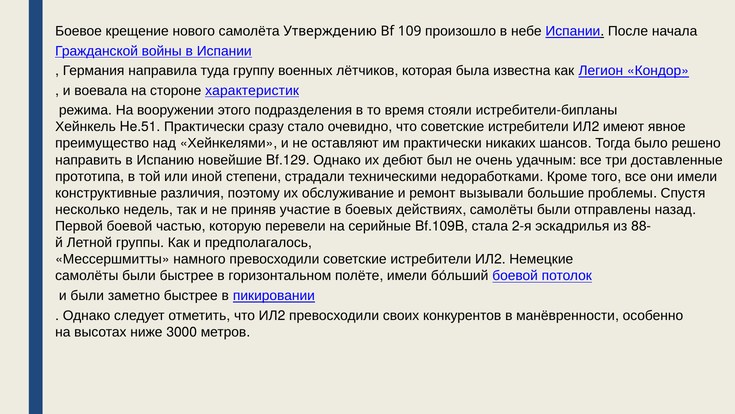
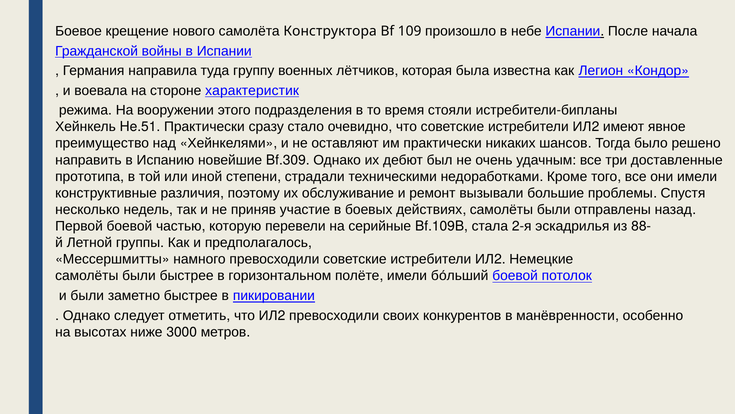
Утверждению: Утверждению -> Конструктора (330, 31)
Bf.129: Bf.129 -> Bf.309 (288, 160)
